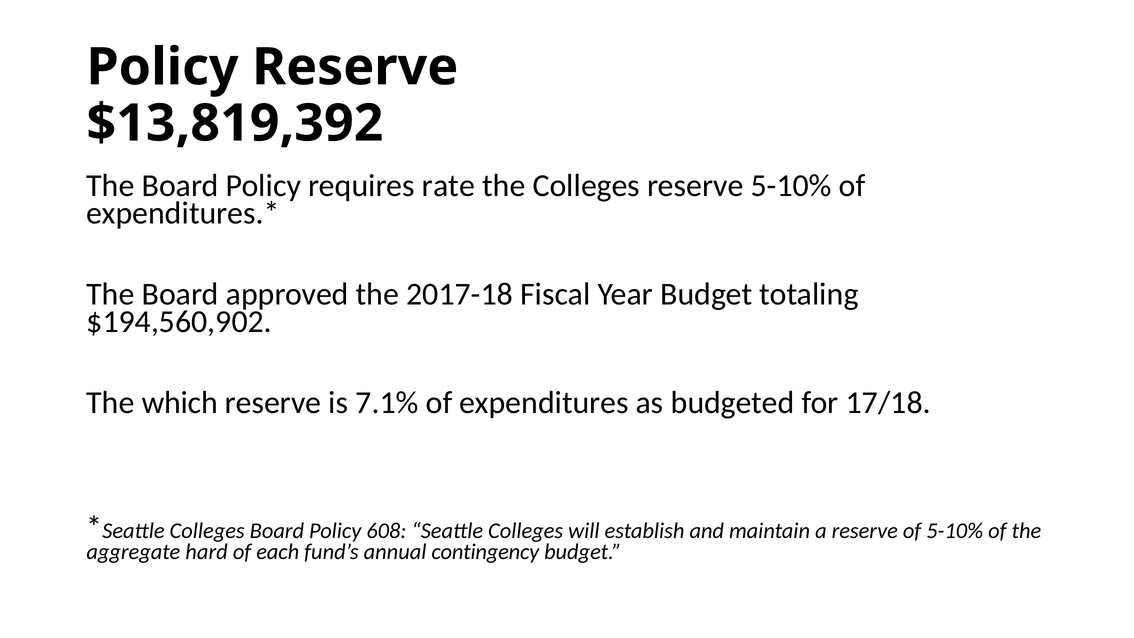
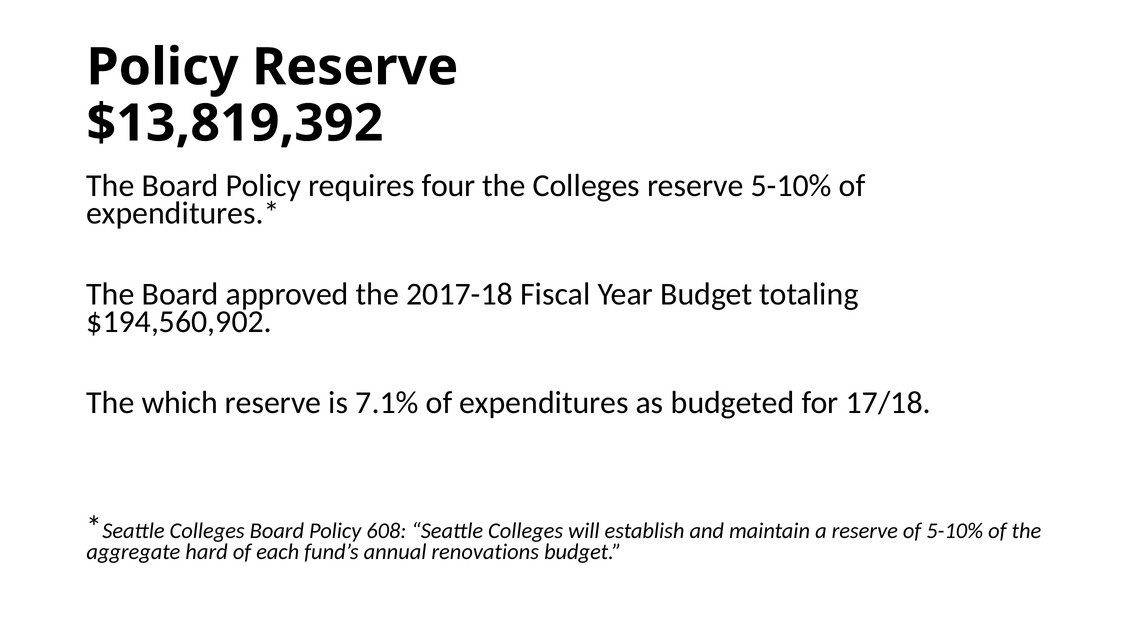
rate: rate -> four (449, 186)
contingency: contingency -> renovations (485, 552)
